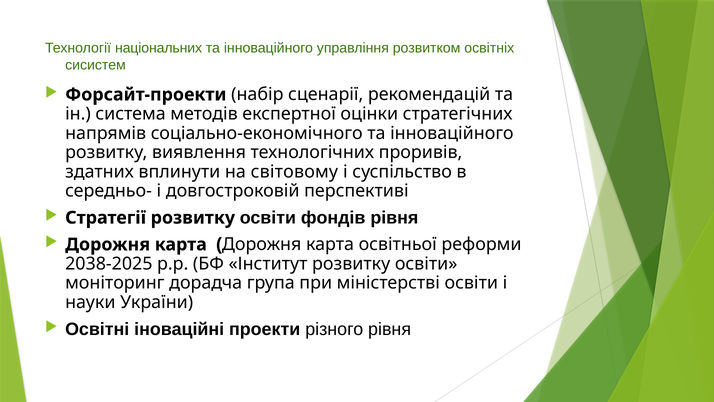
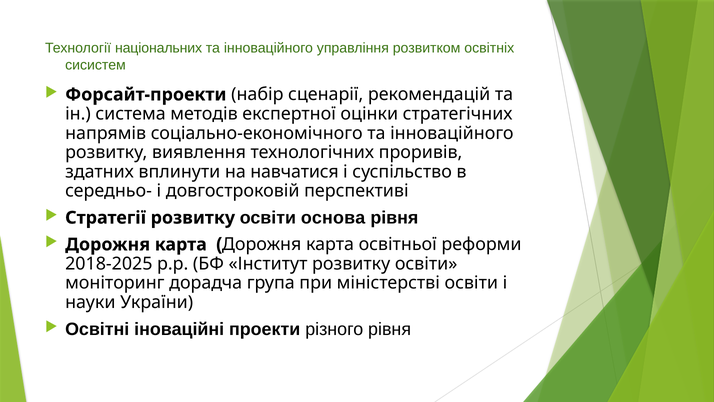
світовому: світовому -> навчатися (295, 172)
фондів: фондів -> основа (333, 218)
2038-2025: 2038-2025 -> 2018-2025 (109, 264)
